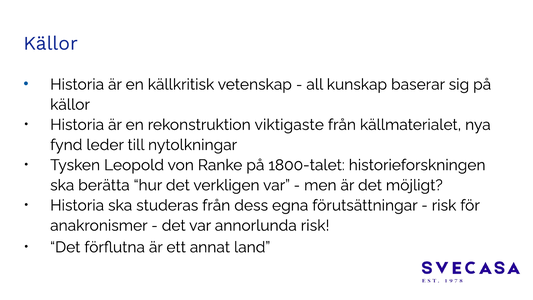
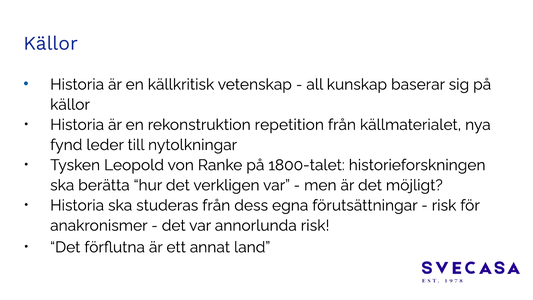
viktigaste: viktigaste -> repetition (289, 125)
